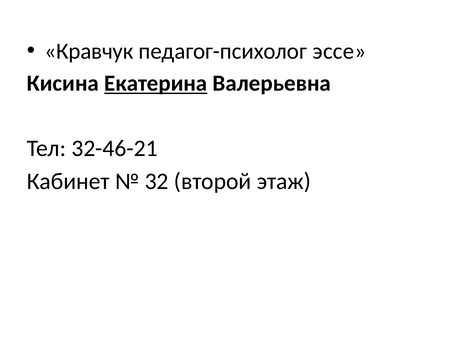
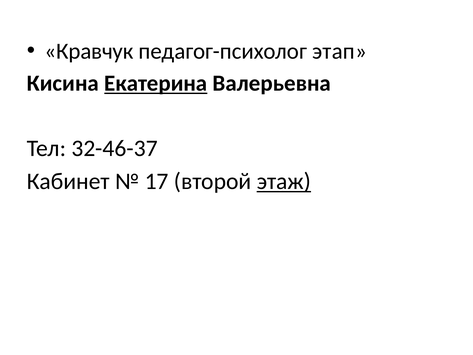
эссе: эссе -> этап (340, 51)
32-46-21: 32-46-21 -> 32-46-37 (115, 148)
32: 32 -> 17 (157, 181)
этаж underline: none -> present (284, 181)
